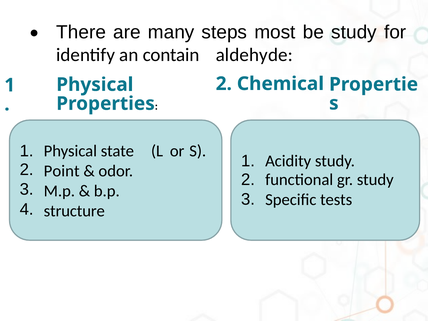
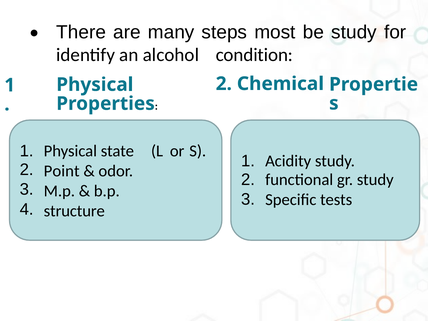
contain: contain -> alcohol (171, 55)
aldehyde: aldehyde -> condition (254, 55)
